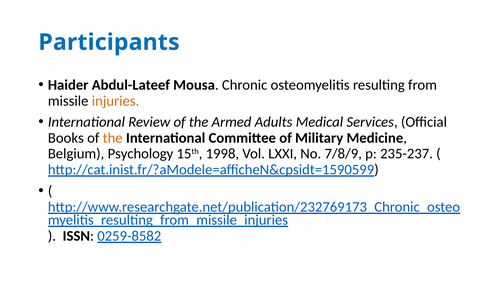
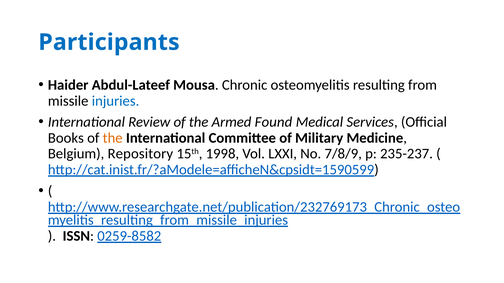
injuries colour: orange -> blue (116, 101)
Adults: Adults -> Found (273, 122)
Psychology: Psychology -> Repository (140, 154)
